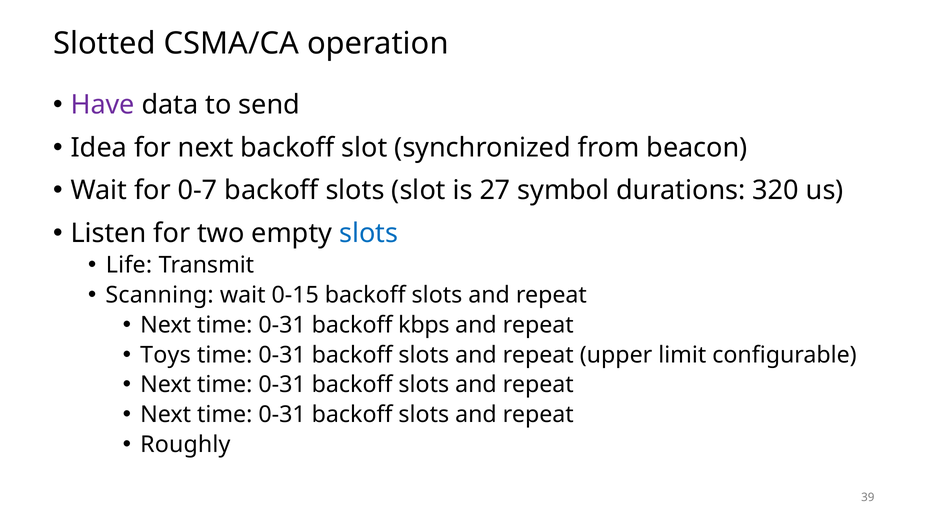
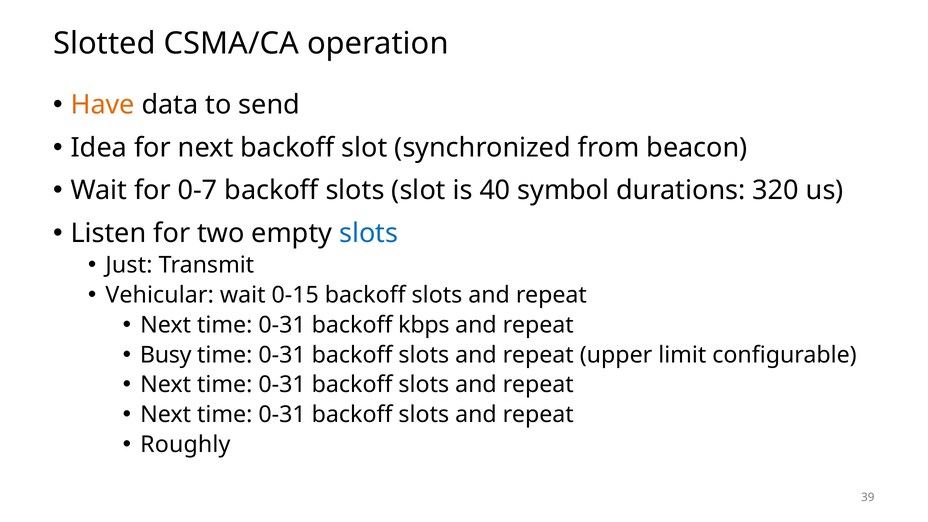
Have colour: purple -> orange (103, 105)
27: 27 -> 40 (495, 190)
Life: Life -> Just (129, 265)
Scanning: Scanning -> Vehicular (160, 295)
Toys: Toys -> Busy (166, 355)
